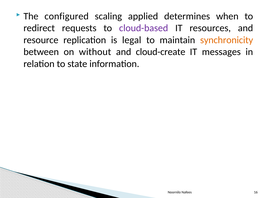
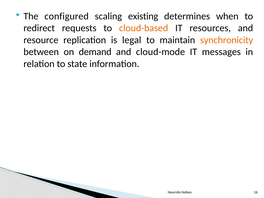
applied: applied -> existing (143, 16)
cloud-based colour: purple -> orange (144, 28)
without: without -> demand (95, 52)
cloud-create: cloud-create -> cloud-mode (160, 52)
